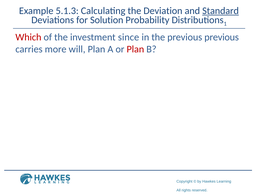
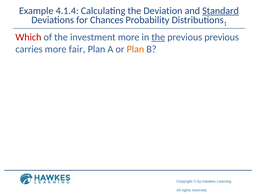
5.1.3: 5.1.3 -> 4.1.4 (67, 11)
Solution: Solution -> Chances (107, 20)
investment since: since -> more (129, 37)
the underline: none -> present (158, 37)
will: will -> fair (77, 49)
Plan colour: red -> orange (135, 49)
